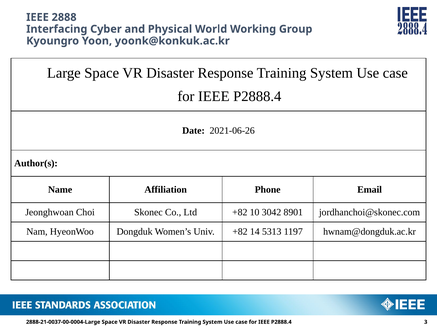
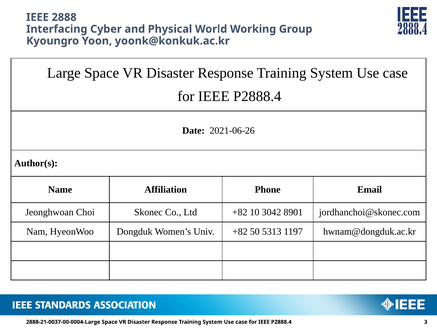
14: 14 -> 50 (255, 232)
